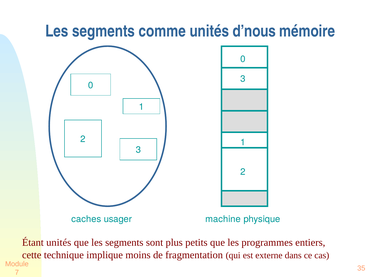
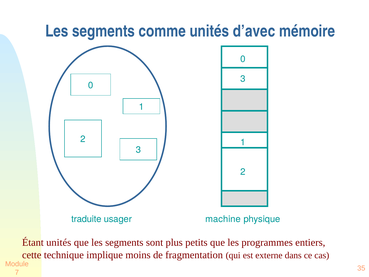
d’nous: d’nous -> d’avec (254, 31)
caches: caches -> traduite (86, 219)
